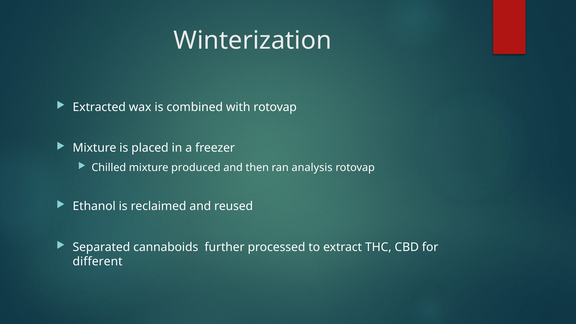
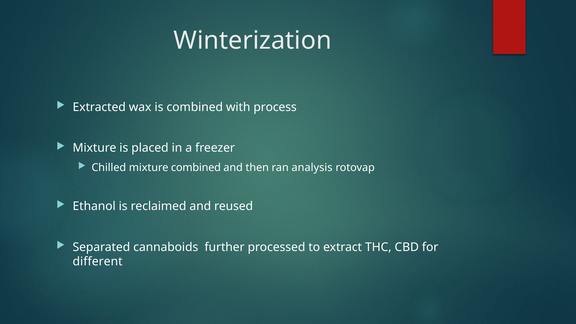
with rotovap: rotovap -> process (275, 107)
mixture produced: produced -> combined (196, 168)
